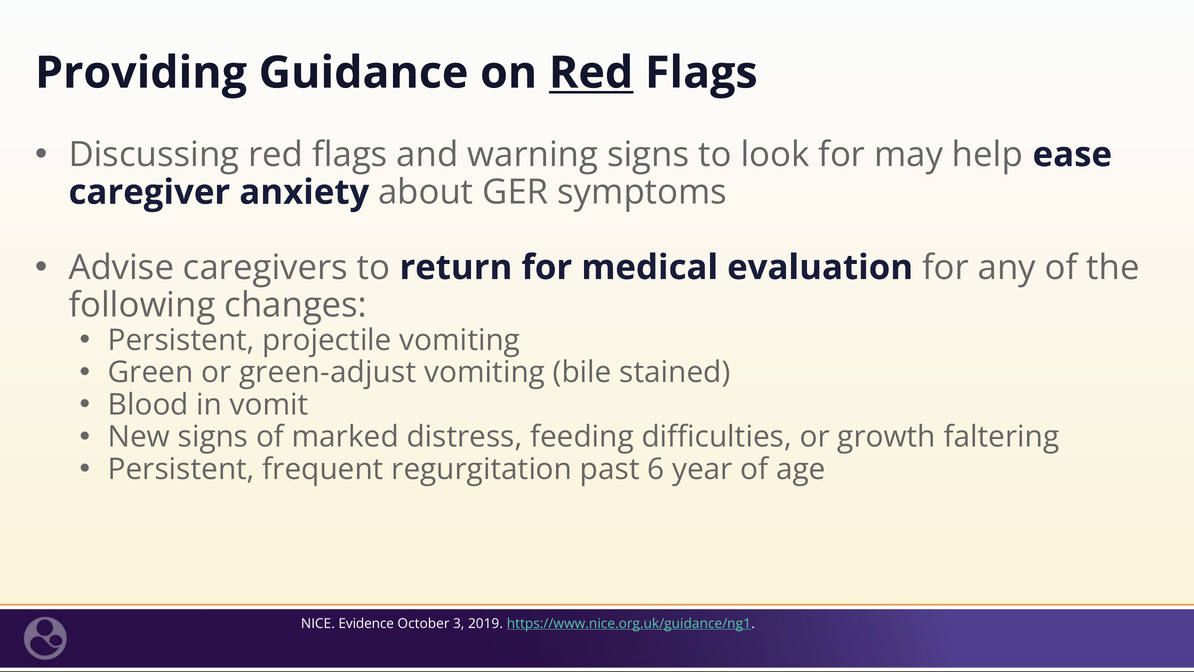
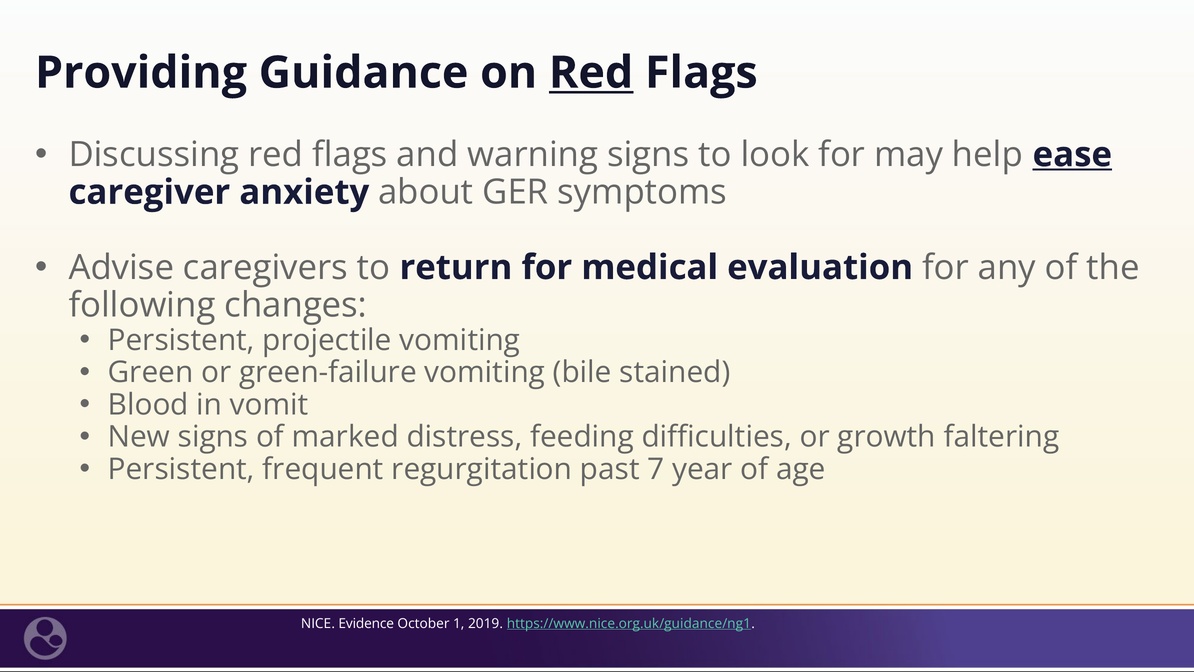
ease underline: none -> present (1072, 155)
green-adjust: green-adjust -> green-failure (328, 372)
6: 6 -> 7 (656, 469)
3: 3 -> 1 (459, 623)
